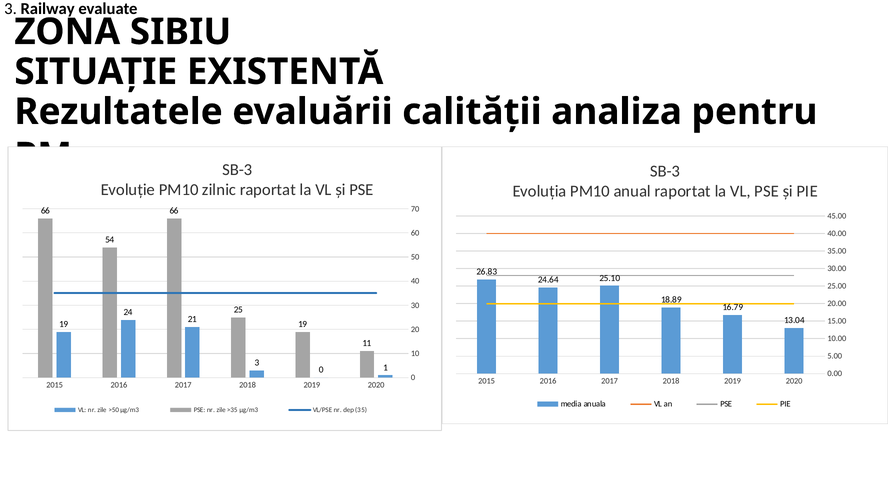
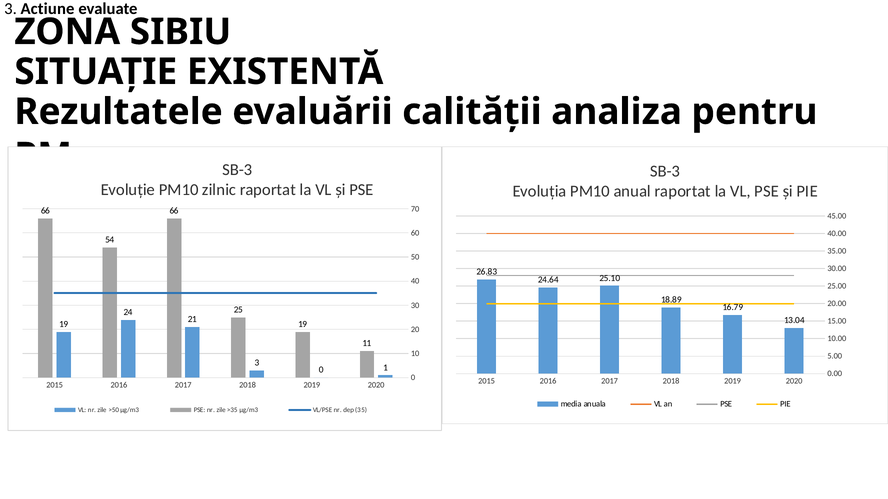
Railway: Railway -> Actiune (47, 9)
